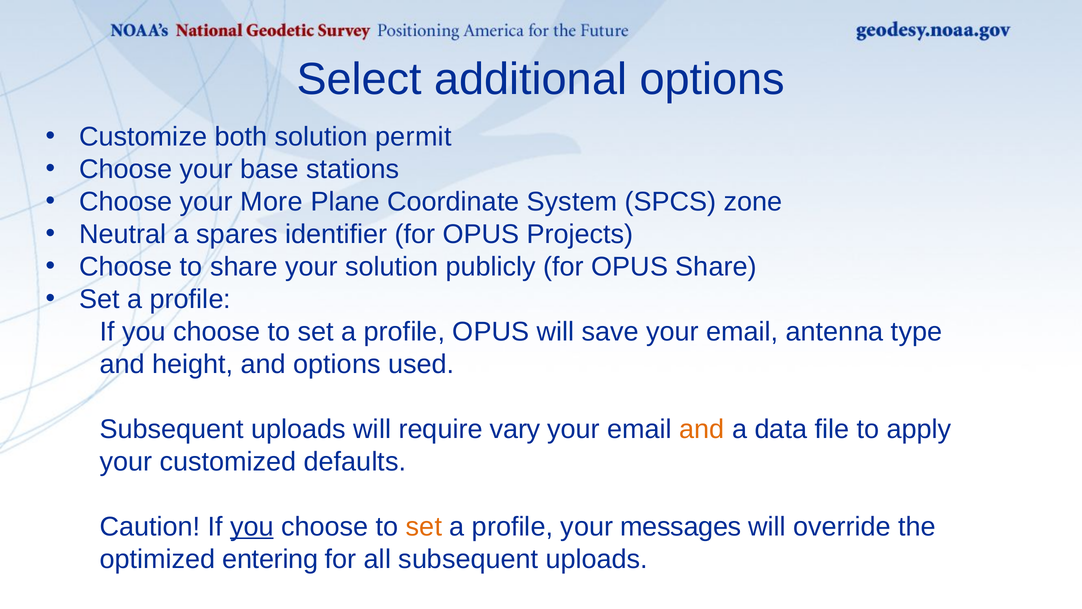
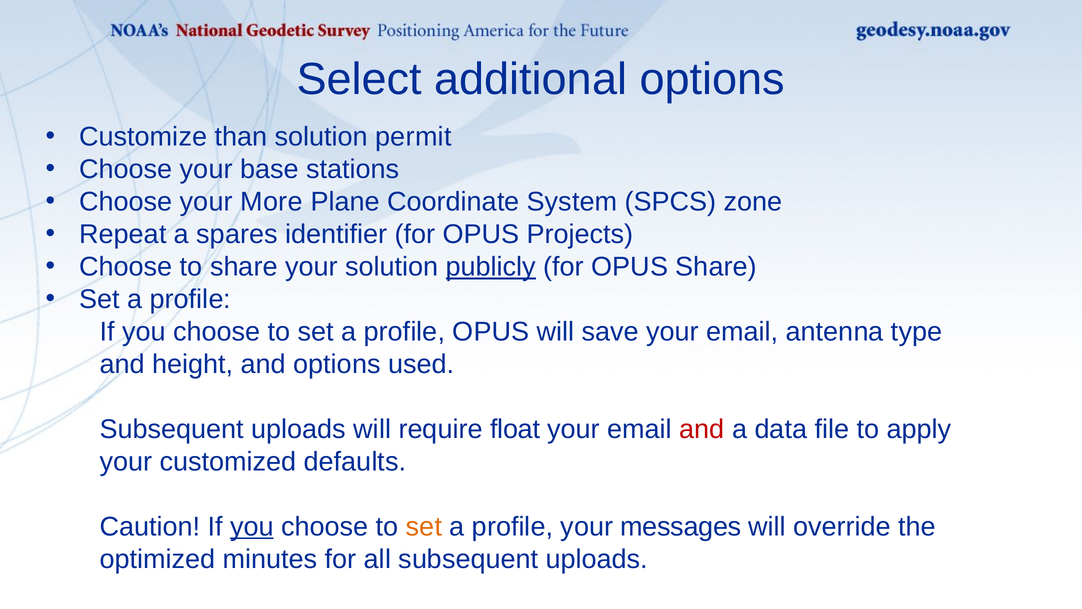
both: both -> than (241, 137)
Neutral: Neutral -> Repeat (123, 234)
publicly underline: none -> present (491, 267)
vary: vary -> float (515, 429)
and colour: orange -> red (702, 429)
entering: entering -> minutes (270, 559)
